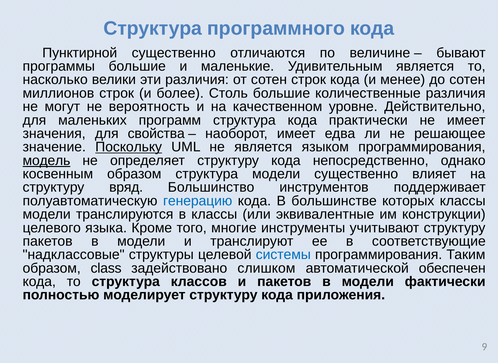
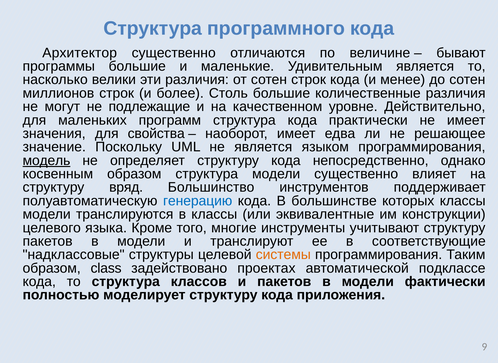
Пунктирной: Пунктирной -> Архитектор (80, 53)
вероятность: вероятность -> подлежащие (149, 107)
Поскольку underline: present -> none (129, 147)
системы colour: blue -> orange (283, 255)
слишком: слишком -> проектах (266, 268)
обеспечен: обеспечен -> подклассе (452, 268)
